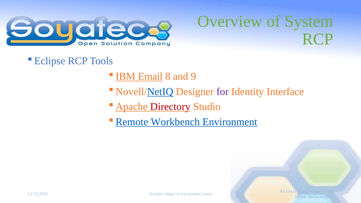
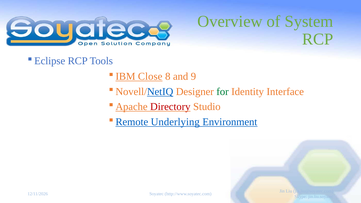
Email: Email -> Close (150, 76)
for colour: purple -> green (223, 92)
Workbench: Workbench -> Underlying (175, 122)
